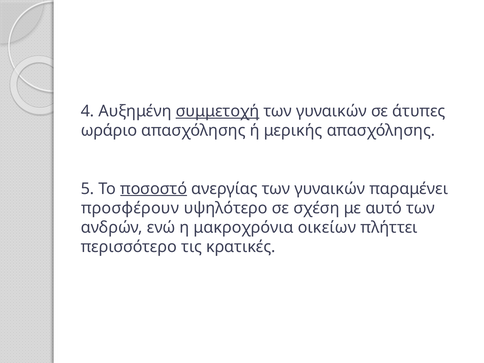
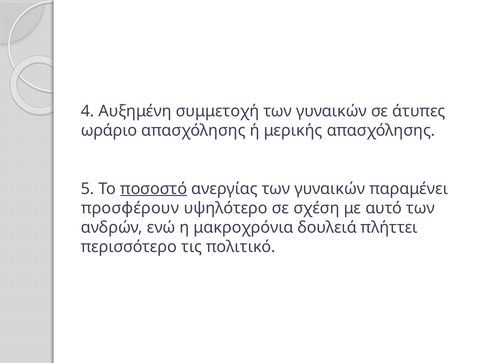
συμμετοχή underline: present -> none (218, 111)
οικείων: οικείων -> δουλειά (327, 227)
κρατικές: κρατικές -> πολιτικό (241, 247)
